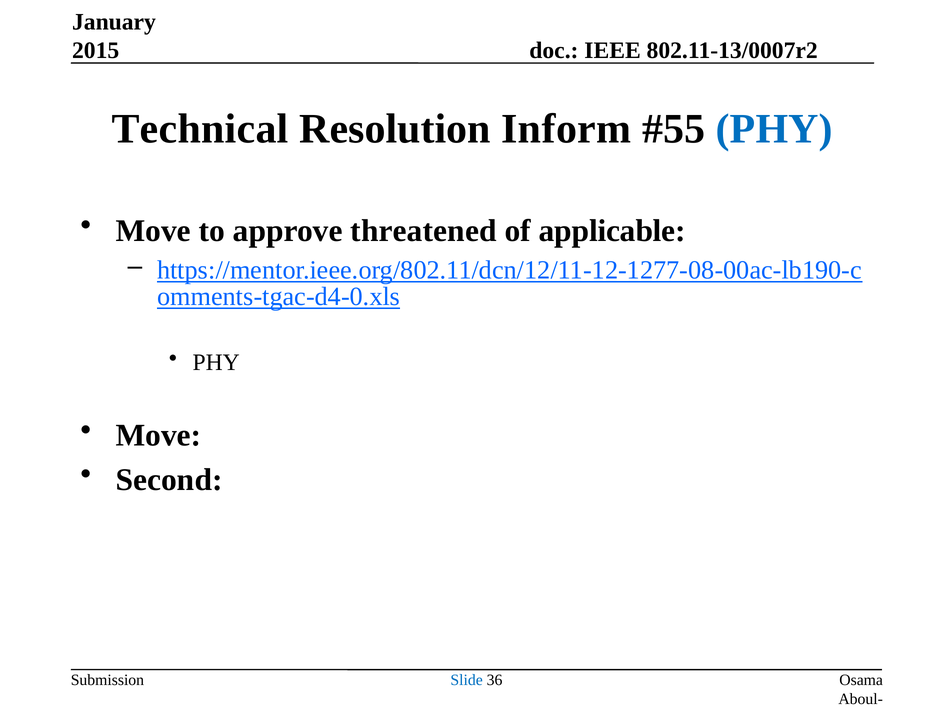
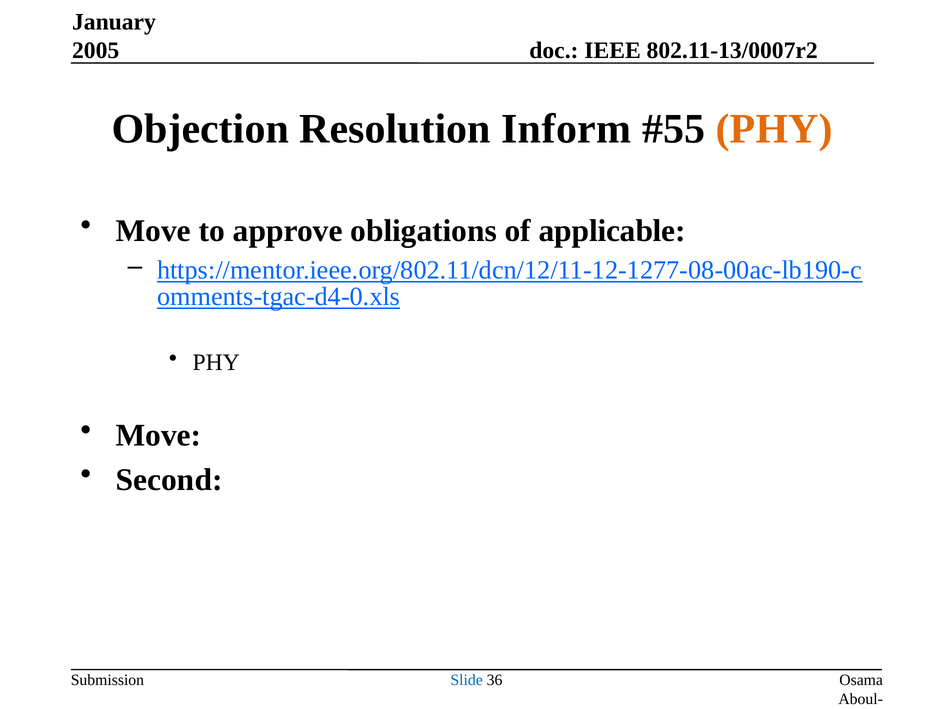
2015: 2015 -> 2005 (96, 50)
Technical: Technical -> Objection (200, 129)
PHY colour: blue -> orange (774, 129)
threatened: threatened -> obligations (424, 231)
